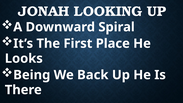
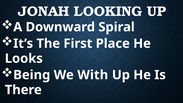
Back: Back -> With (93, 75)
